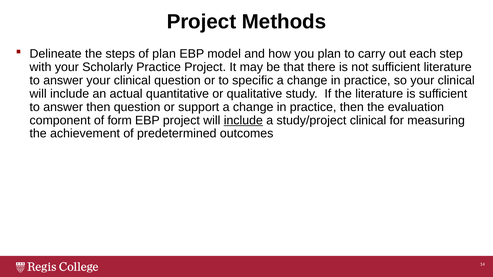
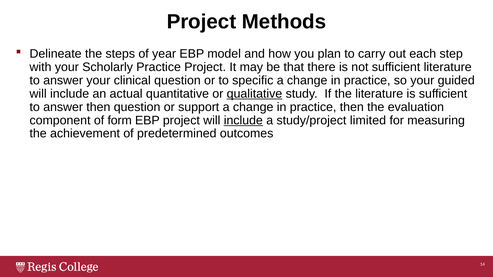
of plan: plan -> year (164, 54)
so your clinical: clinical -> guided (456, 81)
qualitative underline: none -> present (254, 94)
study/project clinical: clinical -> limited (368, 120)
